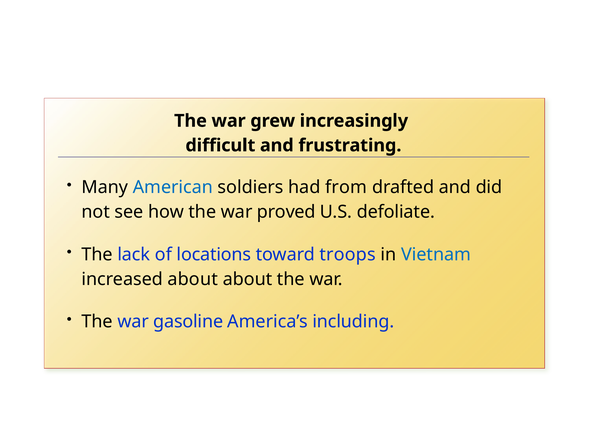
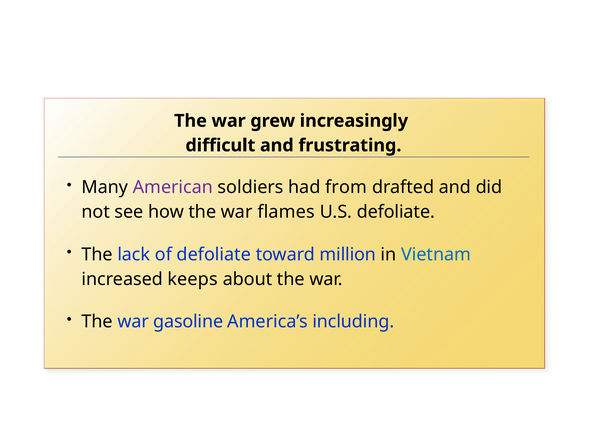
American colour: blue -> purple (173, 187)
proved: proved -> flames (286, 212)
of locations: locations -> defoliate (214, 254)
troops: troops -> million (348, 254)
increased about: about -> keeps (193, 279)
